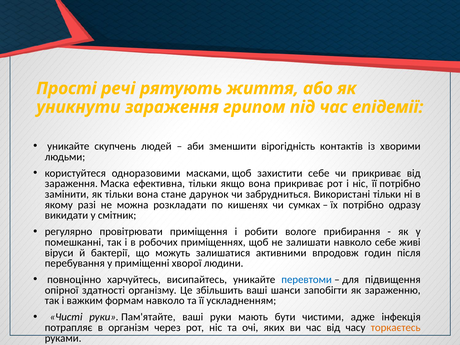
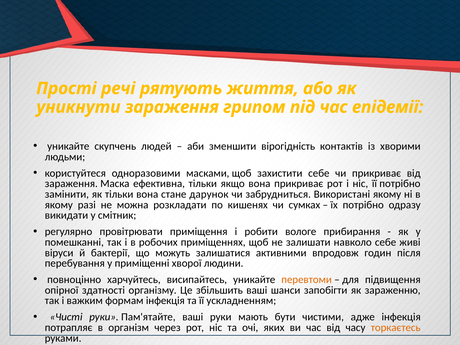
Використані тільки: тільки -> якому (387, 194)
перевтоми colour: blue -> orange (307, 280)
формам навколо: навколо -> інфекція (165, 301)
